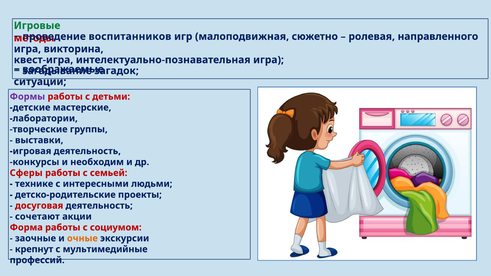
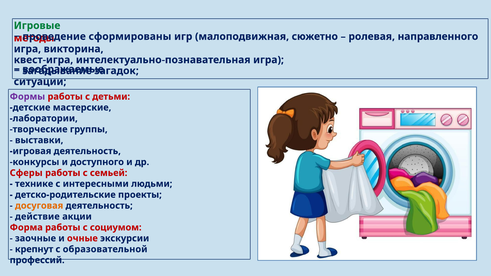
воспитанников: воспитанников -> сформированы (130, 36)
необходим: необходим -> доступного (97, 162)
досуговая colour: red -> orange (39, 206)
сочетают: сочетают -> действие (37, 217)
очные colour: orange -> red (82, 238)
мультимедийные: мультимедийные -> образовательной (105, 249)
